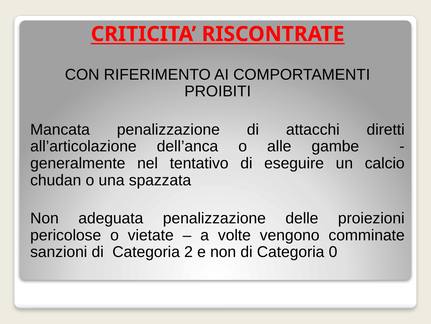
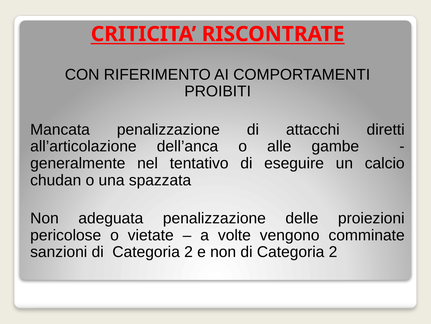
non di Categoria 0: 0 -> 2 (333, 252)
